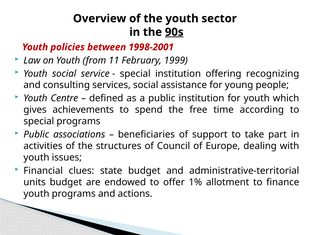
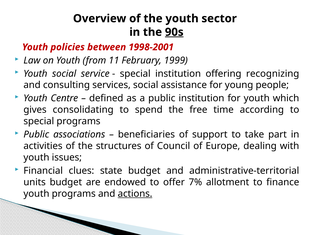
achievements: achievements -> consolidating (83, 110)
1%: 1% -> 7% (195, 182)
actions underline: none -> present (135, 193)
